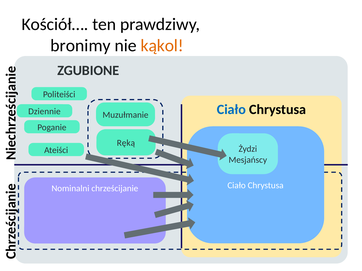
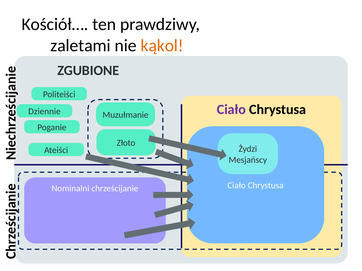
bronimy: bronimy -> zaletami (81, 46)
Ciało colour: blue -> purple (231, 110)
Ręką: Ręką -> Złoto (126, 143)
